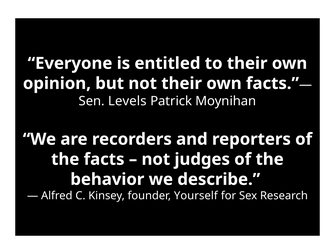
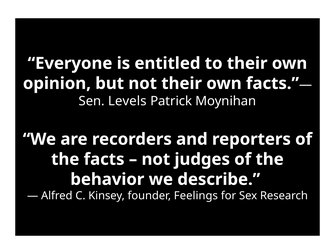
Yourself: Yourself -> Feelings (196, 196)
